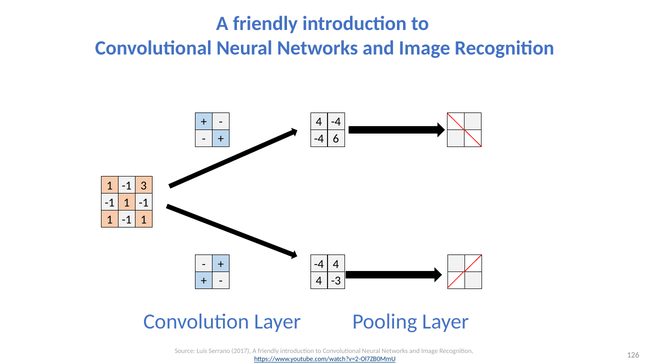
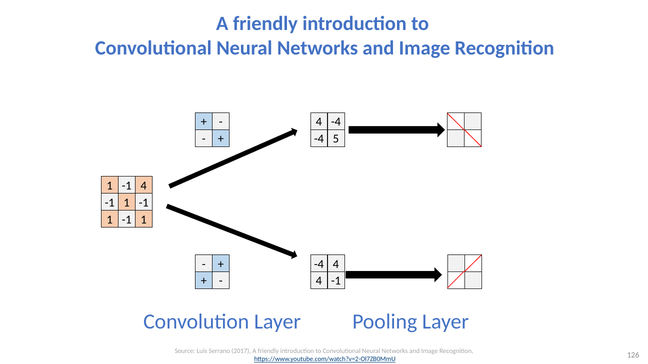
6: 6 -> 5 (336, 139)
-1 3: 3 -> 4 (144, 186)
-3: -3 -> -1 (336, 281)
